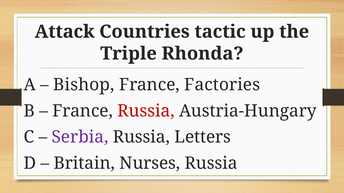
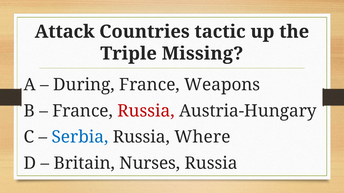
Rhonda: Rhonda -> Missing (203, 54)
Bishop: Bishop -> During (84, 85)
Factories: Factories -> Weapons (222, 85)
Serbia colour: purple -> blue (80, 137)
Letters: Letters -> Where (203, 137)
